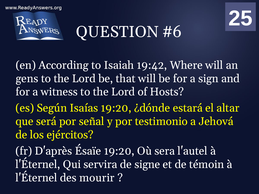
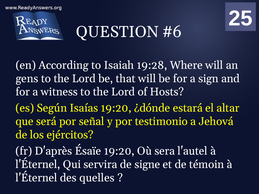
19:42: 19:42 -> 19:28 (152, 65)
mourir: mourir -> quelles (97, 178)
